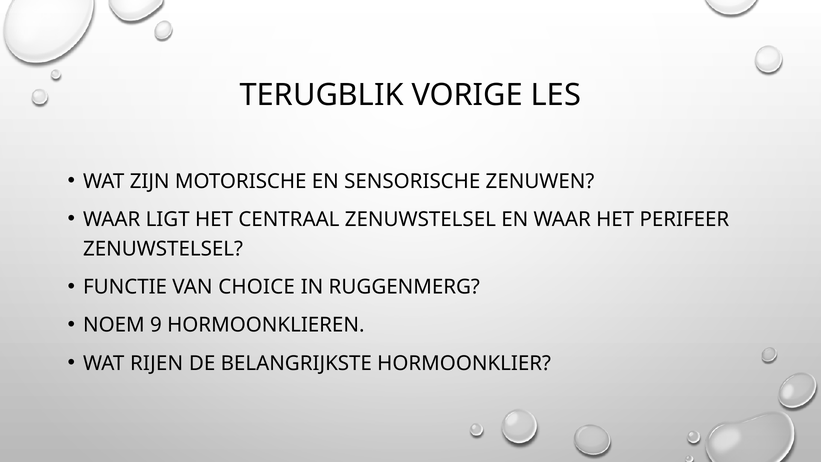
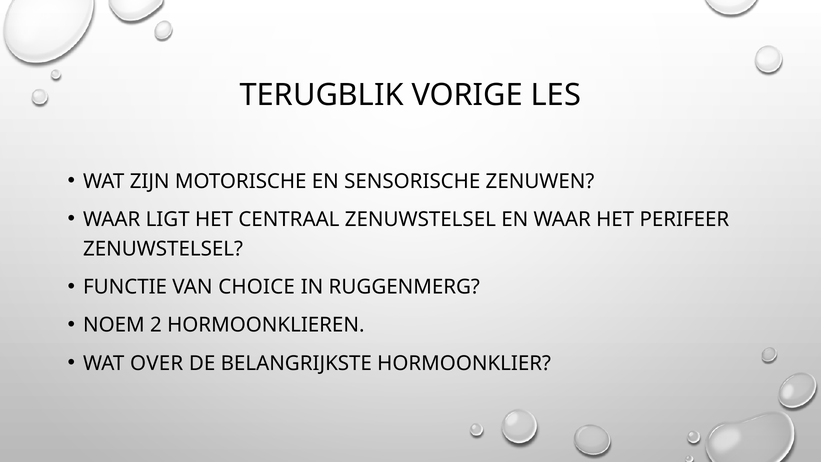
9: 9 -> 2 (156, 325)
RIJEN: RIJEN -> OVER (157, 363)
